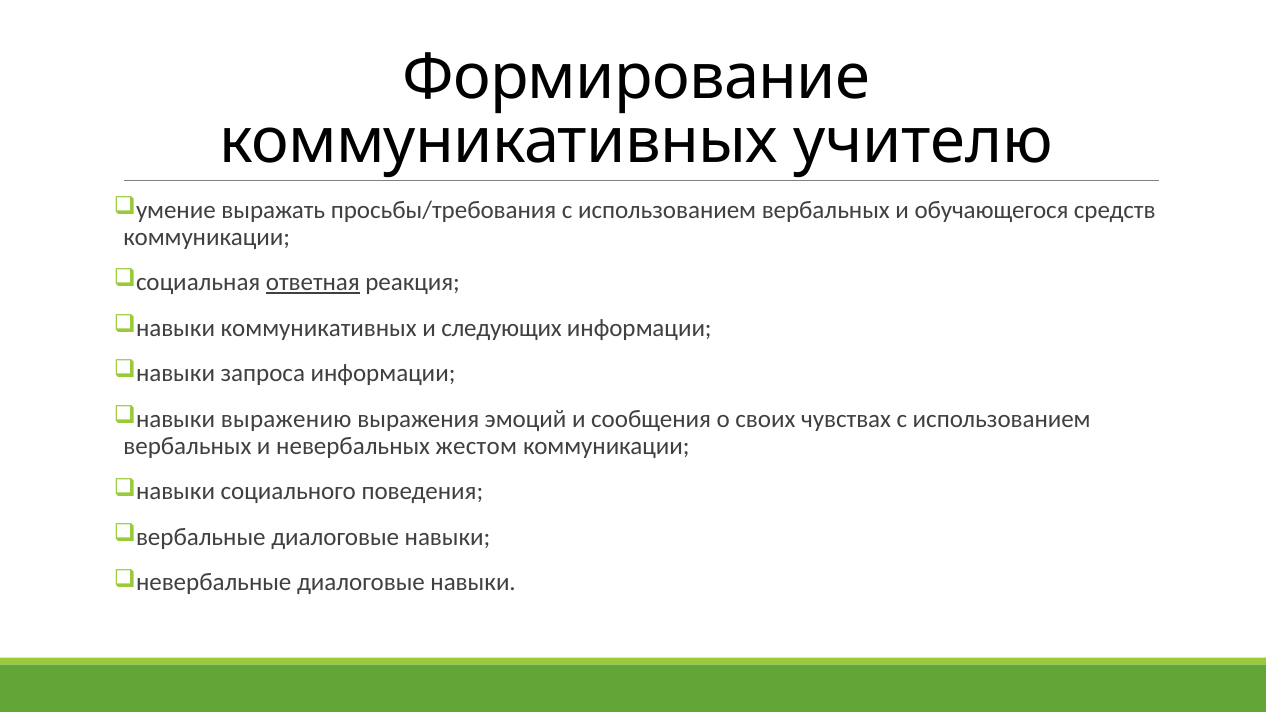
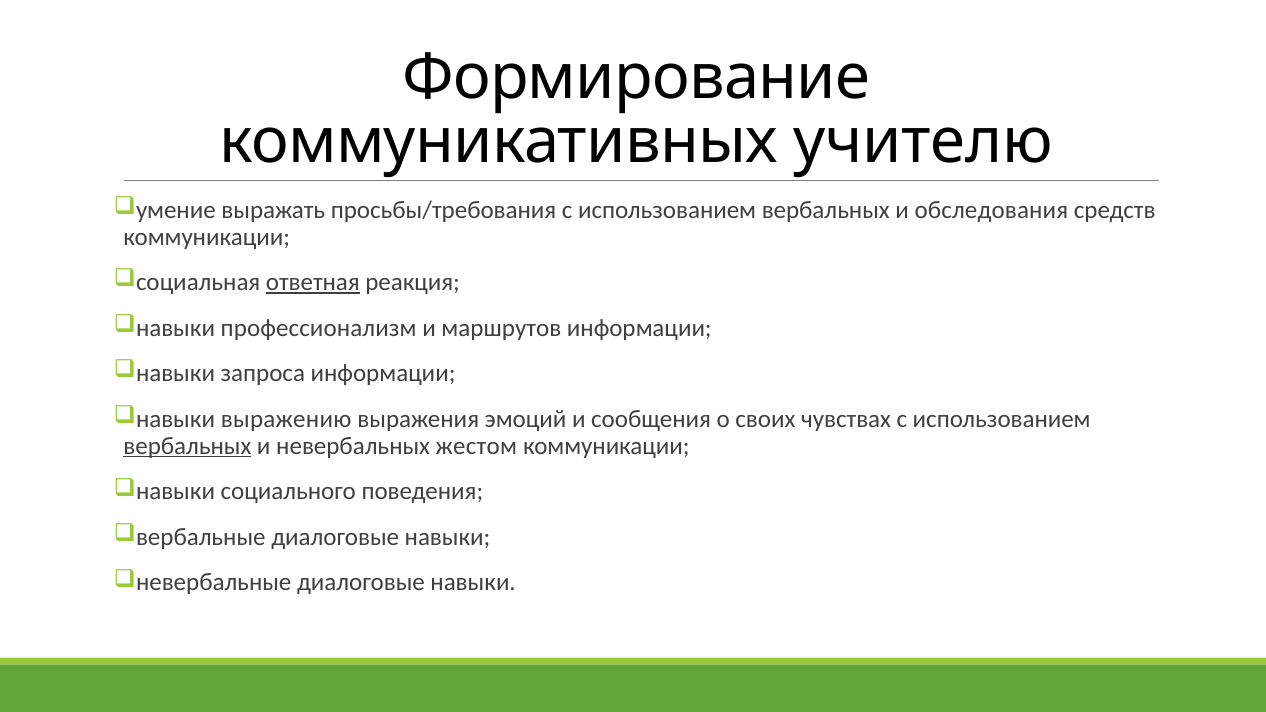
обучающегося: обучающегося -> обследования (991, 210)
коммуникативных: коммуникативных -> профессионализм (319, 328)
следующих: следующих -> маршрутов (501, 328)
вербальных underline: none -> present (187, 446)
